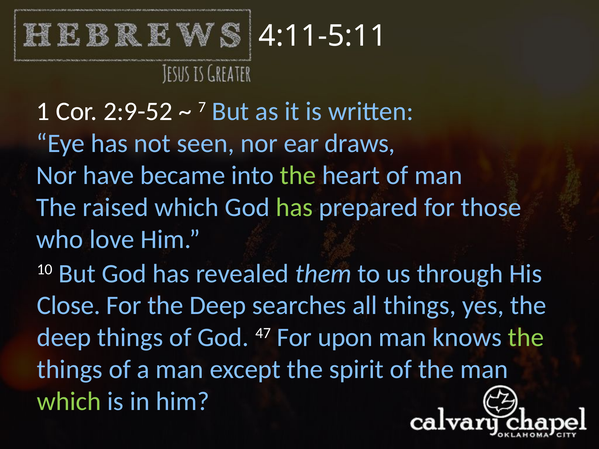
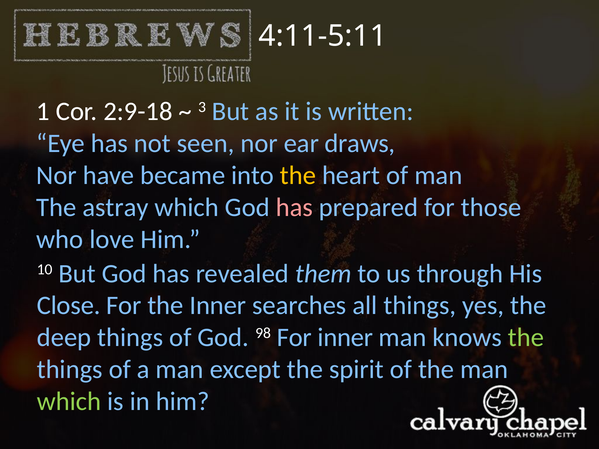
2:9-52: 2:9-52 -> 2:9-18 (138, 112)
7: 7 -> 3 (202, 107)
the colour: light green -> yellow (298, 175)
raised: raised -> astray (115, 207)
has colour: light green -> pink (294, 207)
For the Deep: Deep -> Inner (218, 306)
47: 47 -> 98 (263, 333)
For upon: upon -> inner (345, 338)
